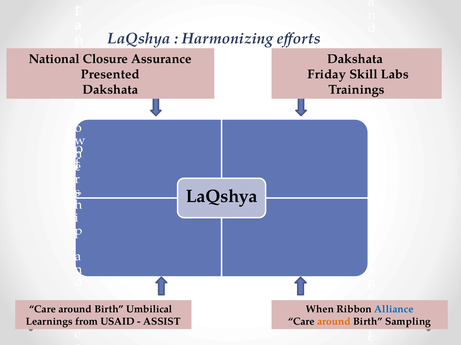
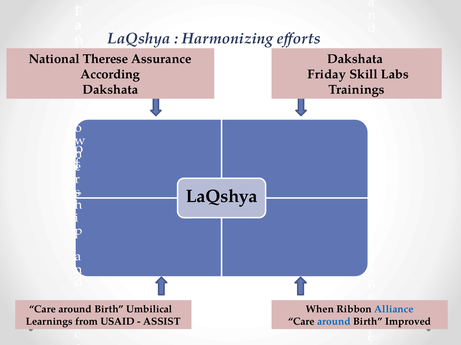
Closure: Closure -> Therese (105, 59)
Presented: Presented -> According (110, 75)
around colour: orange -> blue (334, 322)
Sampling: Sampling -> Improved (408, 322)
